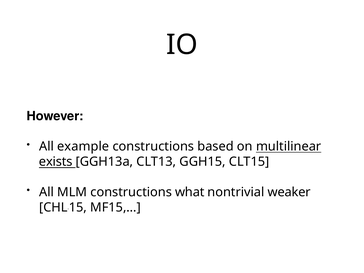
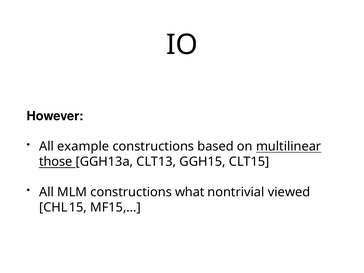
exists: exists -> those (56, 162)
weaker: weaker -> viewed (289, 192)
